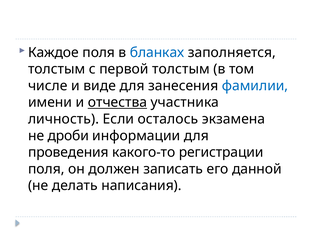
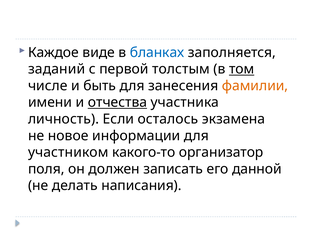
Каждое поля: поля -> виде (99, 52)
толстым: толстым -> заданий (57, 69)
том underline: none -> present (242, 69)
виде: виде -> быть (100, 86)
фамилии colour: blue -> orange (255, 86)
дроби: дроби -> новое (68, 136)
проведения: проведения -> участником (68, 152)
регистрации: регистрации -> организатор (221, 152)
